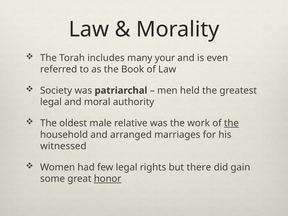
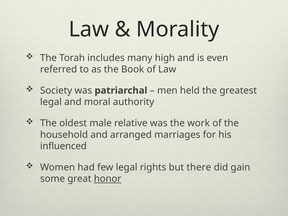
your: your -> high (165, 58)
the underline: present -> none (231, 123)
witnessed: witnessed -> influenced (63, 146)
